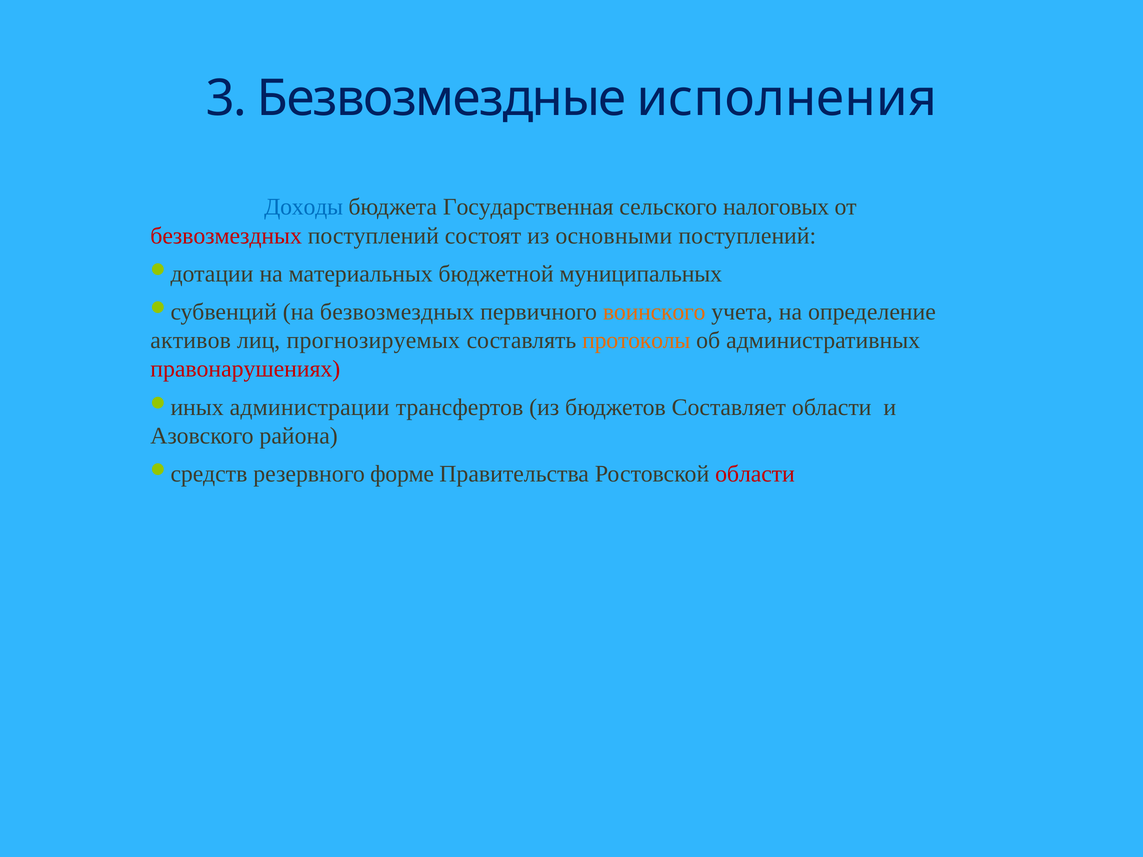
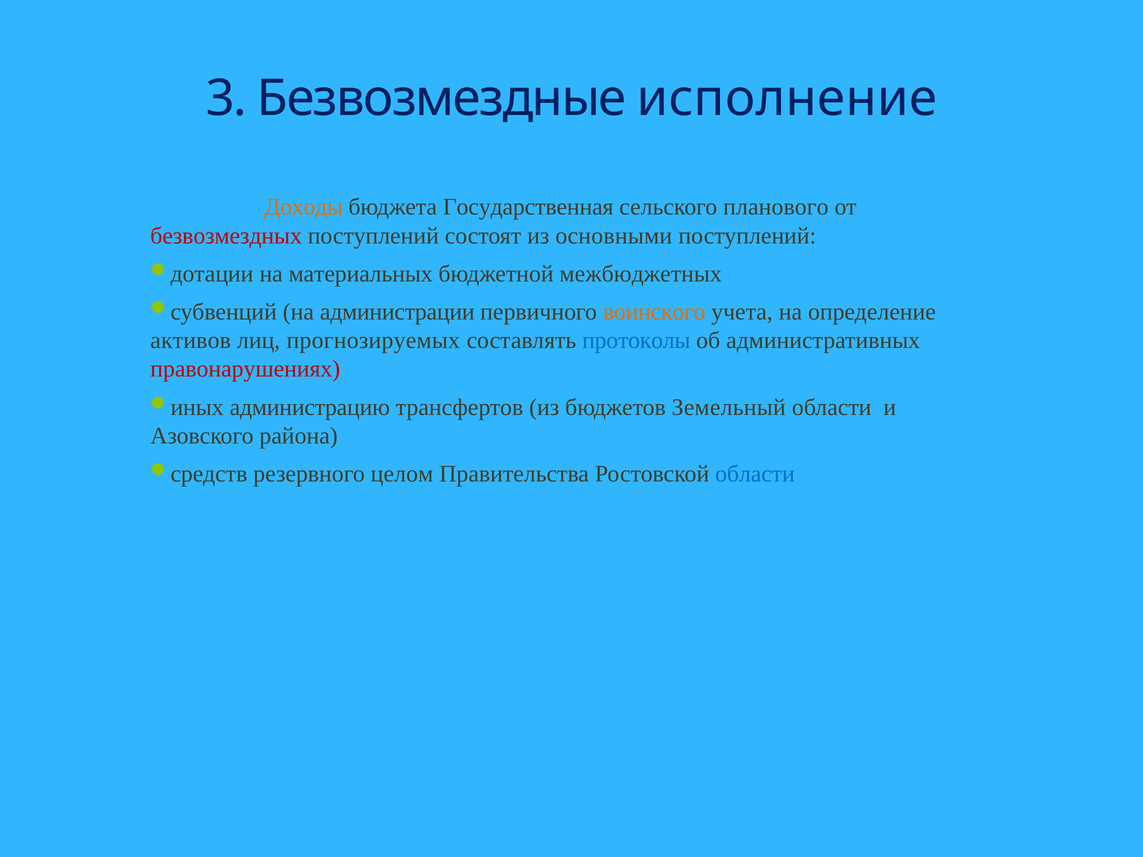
исполнения: исполнения -> исполнение (787, 99)
Доходы colour: blue -> orange (304, 207)
налоговых: налоговых -> планового (776, 207)
муниципальных: муниципальных -> межбюджетных (641, 274)
на безвозмездных: безвозмездных -> администрации (397, 312)
протоколы colour: orange -> blue (636, 341)
администрации: администрации -> администрацию (310, 407)
Составляет: Составляет -> Земельный (729, 407)
форме: форме -> целом (402, 474)
области colour: red -> blue (755, 474)
